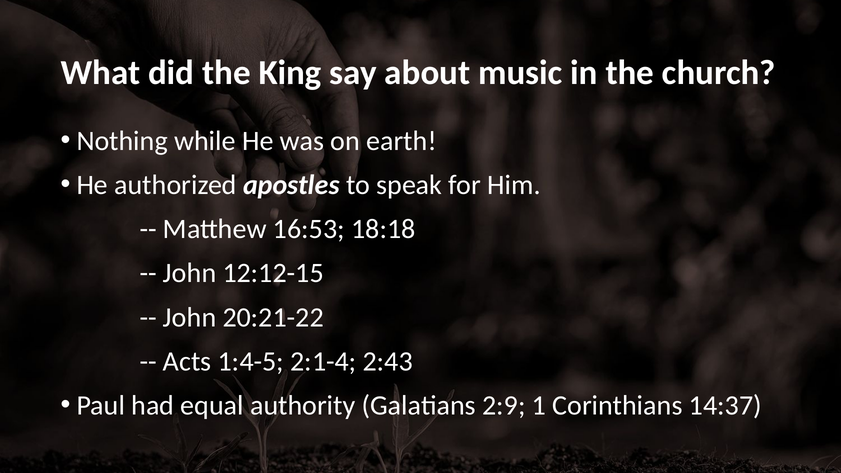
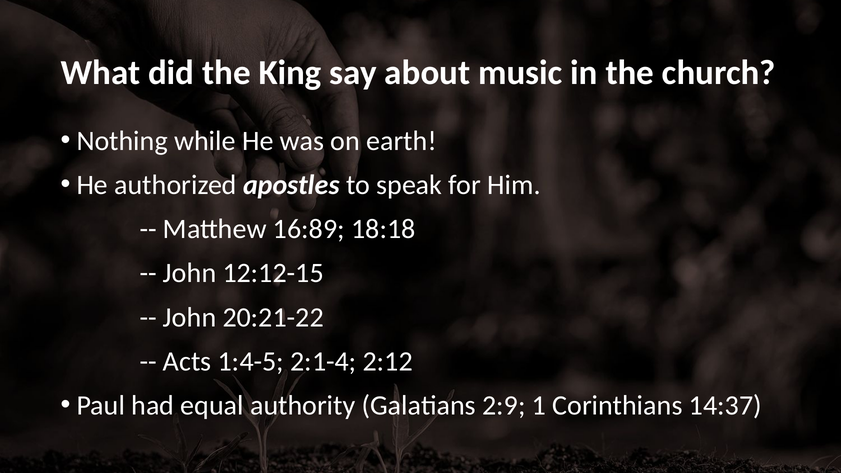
16:53: 16:53 -> 16:89 (309, 229)
2:43: 2:43 -> 2:12 (388, 362)
